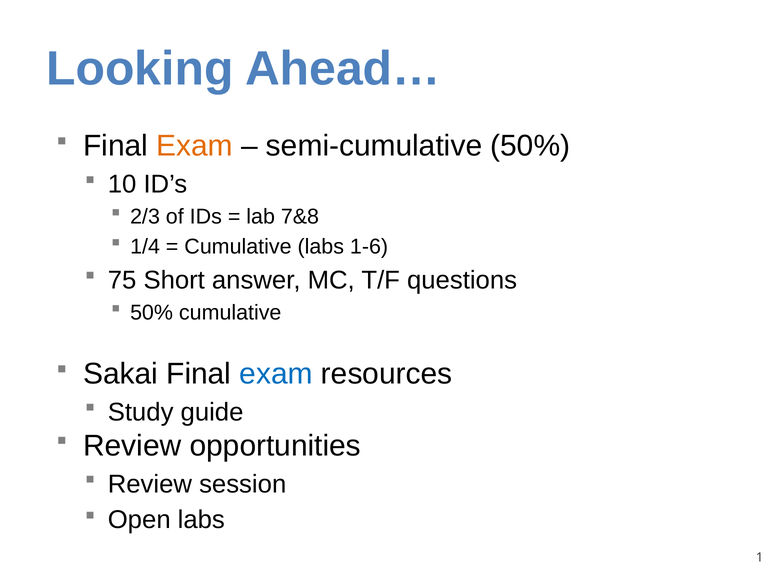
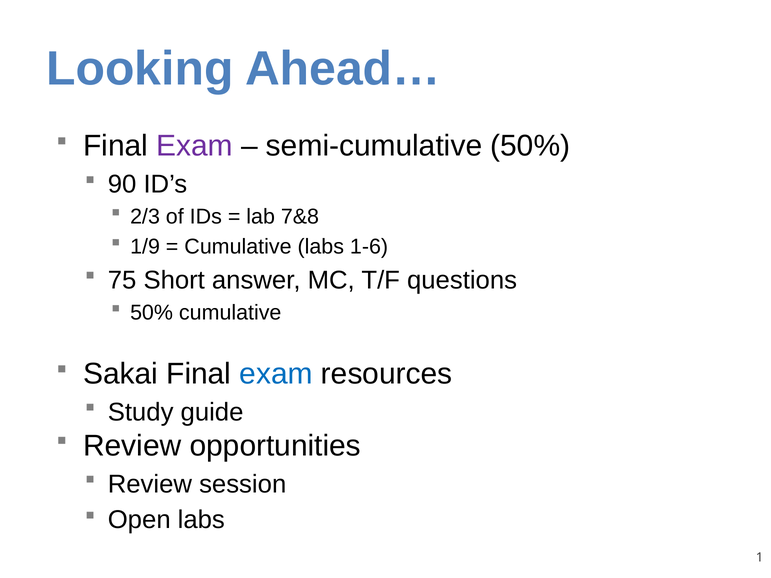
Exam colour: orange -> purple (195, 146)
10: 10 -> 90 (122, 184)
1/4: 1/4 -> 1/9 (145, 247)
